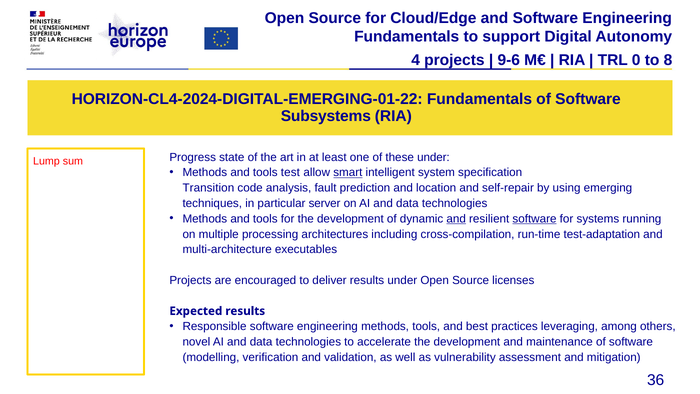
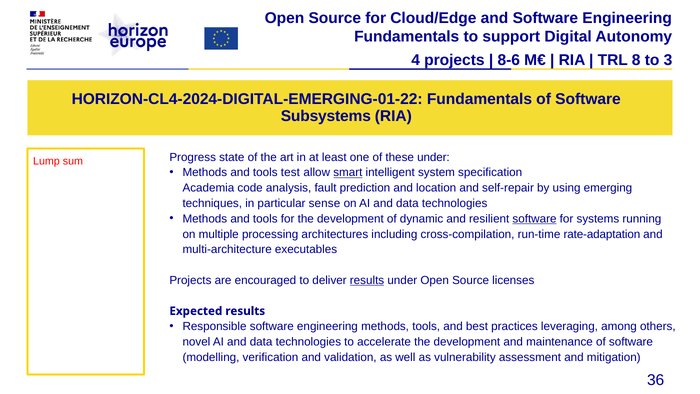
9-6: 9-6 -> 8-6 (509, 60)
0: 0 -> 8 (636, 60)
8: 8 -> 3 (668, 60)
Transition: Transition -> Academia (208, 188)
server: server -> sense (324, 203)
and underline: present -> none (456, 219)
test-adaptation: test-adaptation -> rate-adaptation (602, 234)
results underline: none -> present (367, 280)
